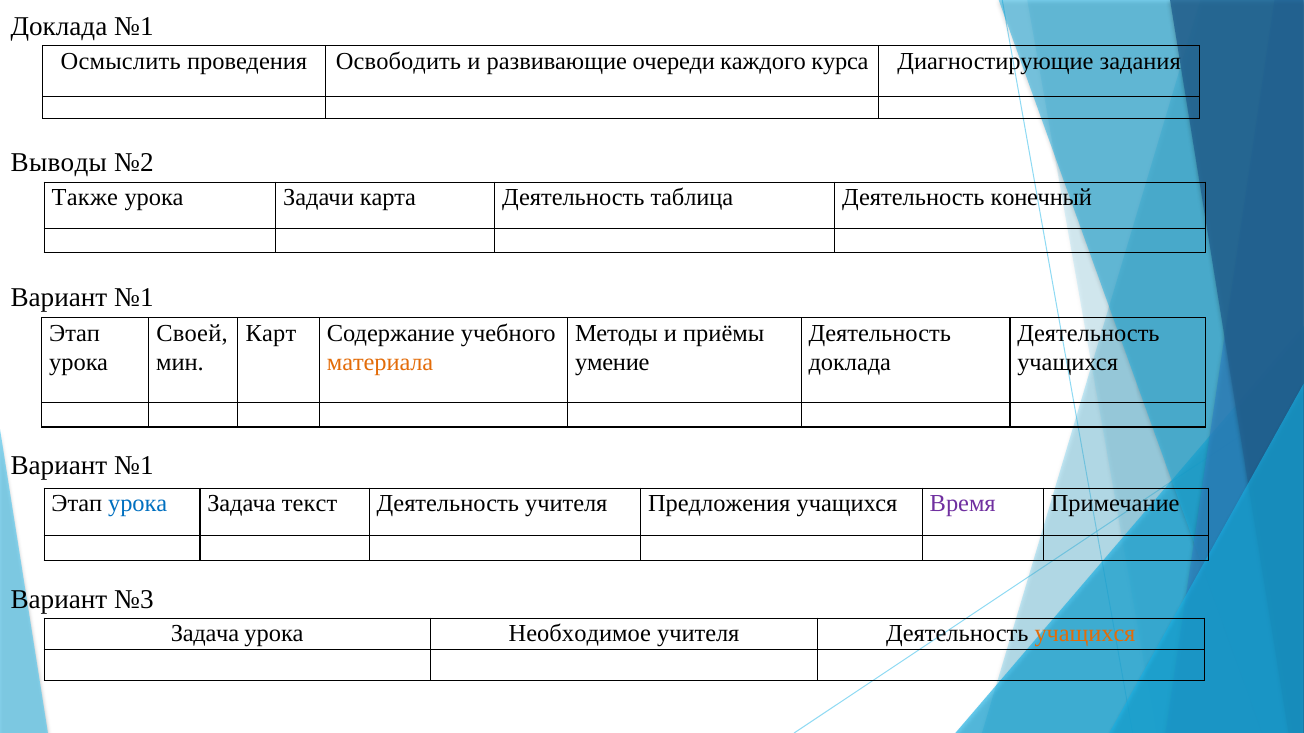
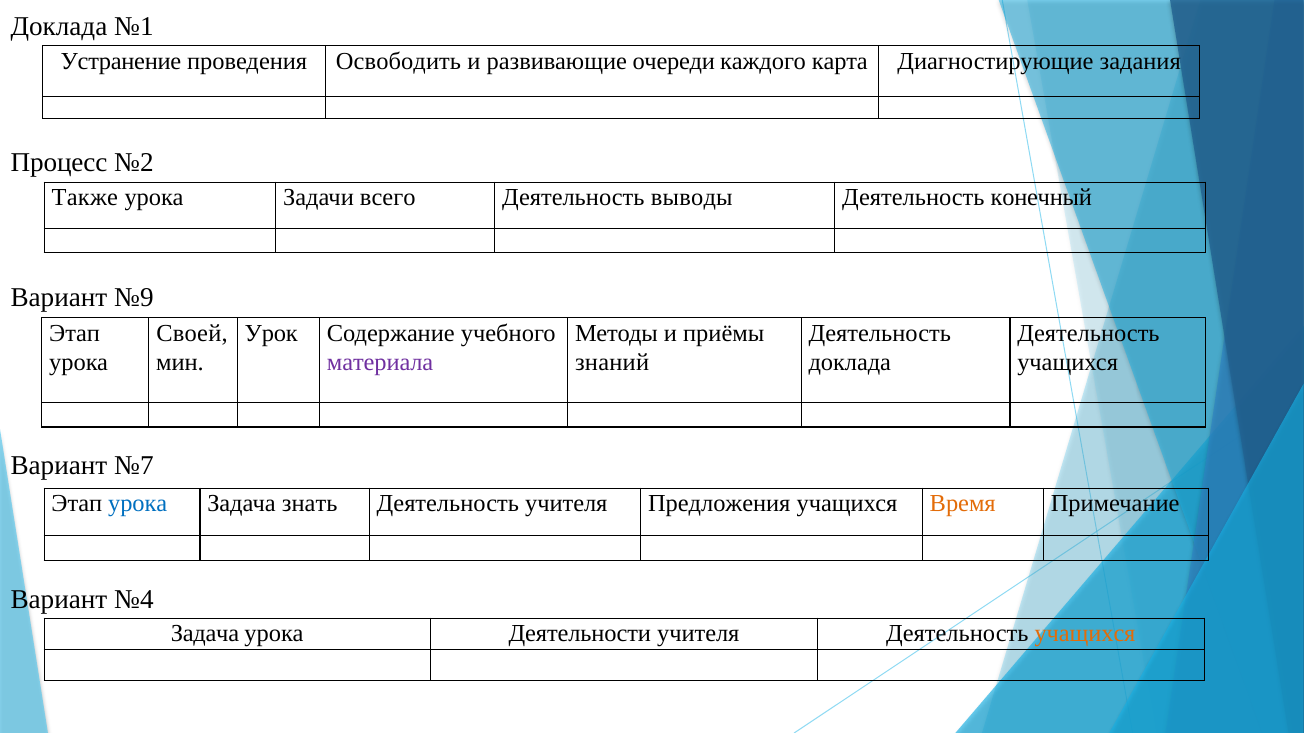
Осмыслить: Осмыслить -> Устранение (121, 62)
курса: курса -> карта (840, 62)
Выводы: Выводы -> Процесс (59, 163)
карта: карта -> всего (388, 198)
таблица: таблица -> выводы (692, 198)
№1: №1 -> №9 (134, 298)
Карт: Карт -> Урок (271, 334)
материала colour: orange -> purple (380, 363)
умение: умение -> знаний (612, 363)
№1: №1 -> №7 (134, 465)
текст: текст -> знать (310, 504)
Время colour: purple -> orange (963, 504)
№3: №3 -> №4 (134, 600)
Необходимое: Необходимое -> Деятельности (580, 634)
